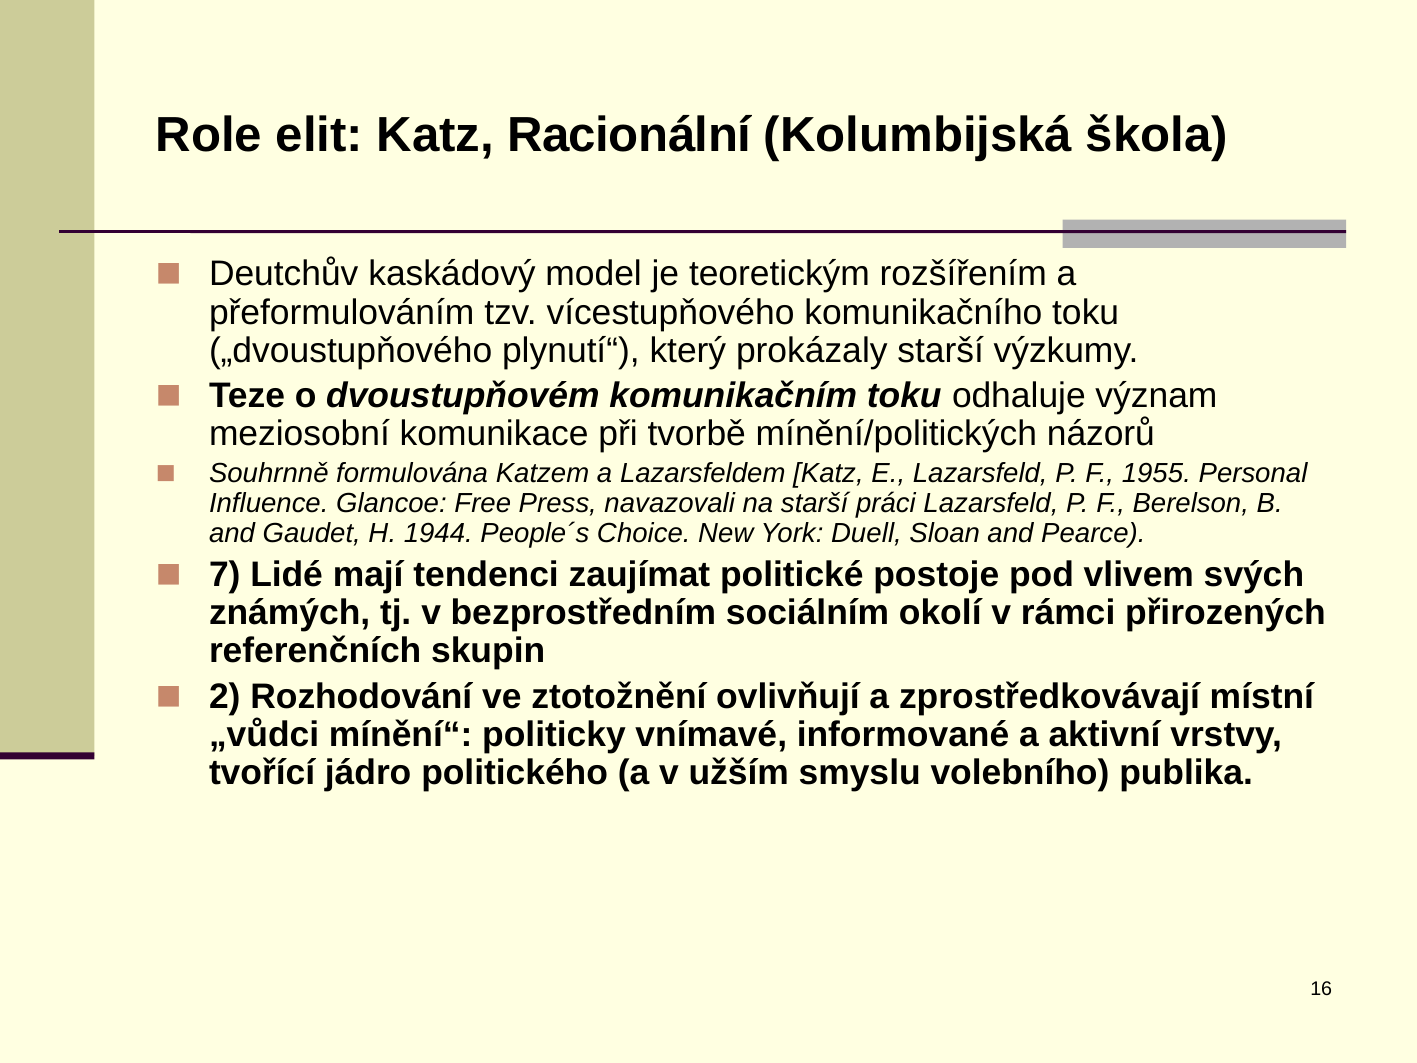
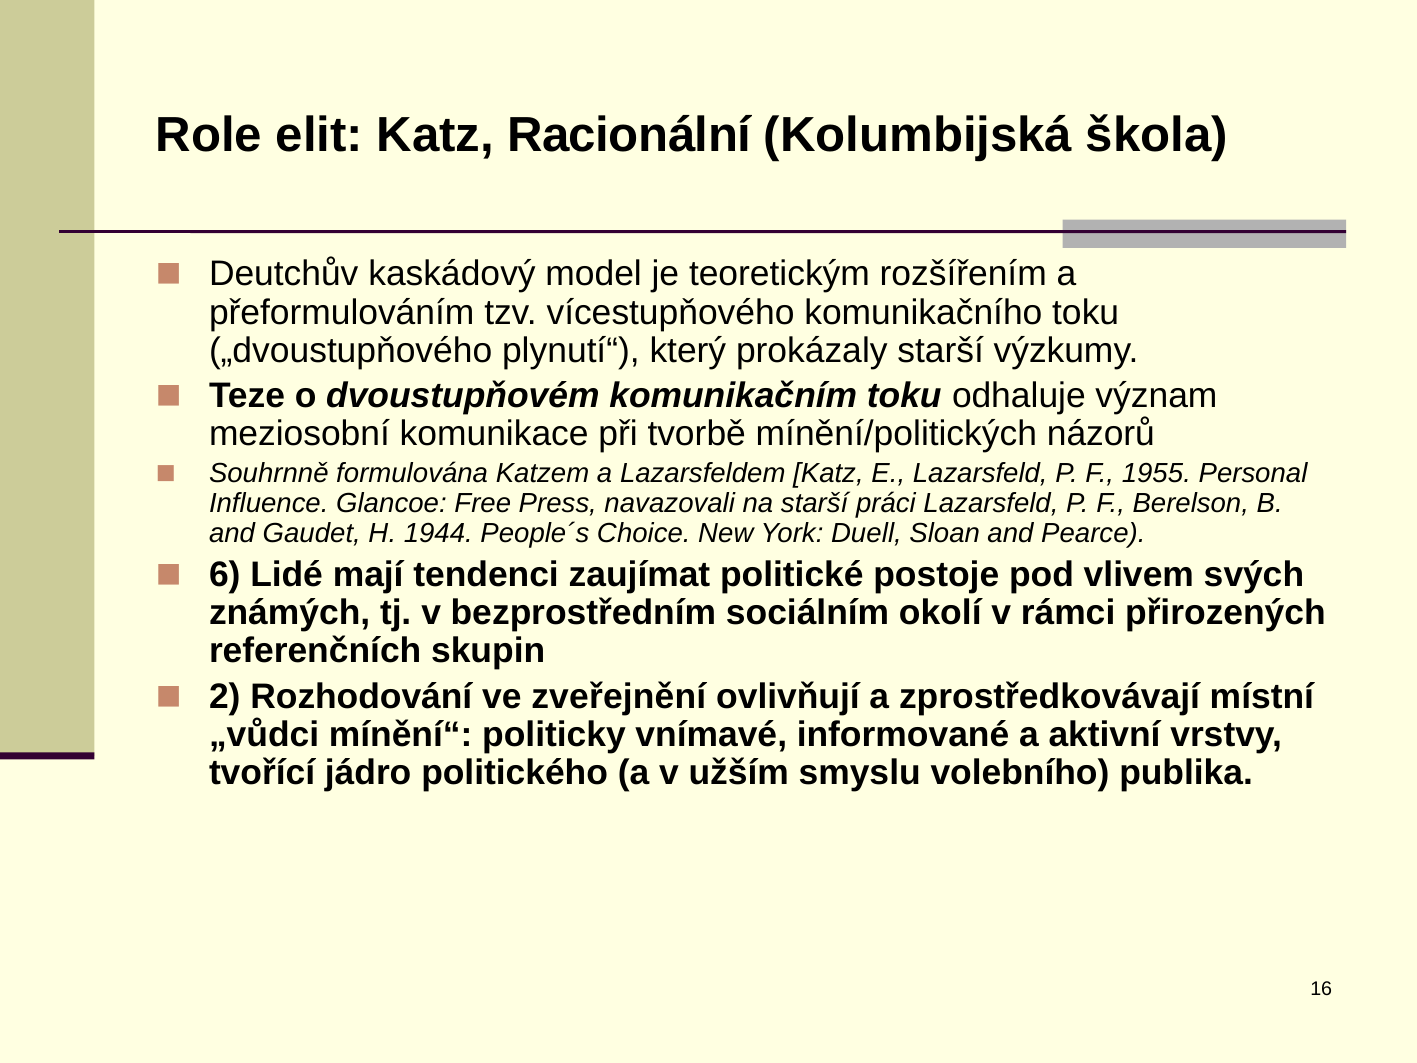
7: 7 -> 6 (225, 574)
ztotožnění: ztotožnění -> zveřejnění (619, 696)
